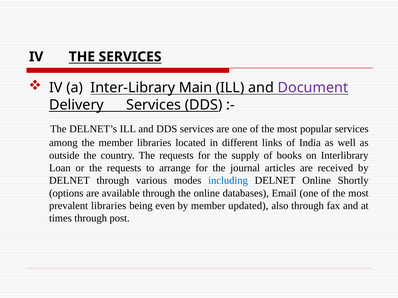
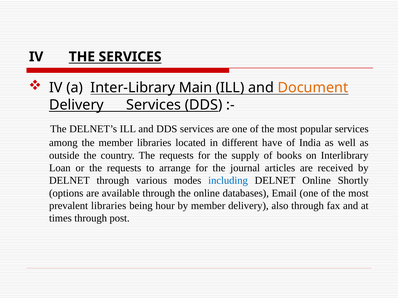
Document colour: purple -> orange (313, 88)
links: links -> have (272, 143)
even: even -> hour (165, 206)
member updated: updated -> delivery (248, 206)
